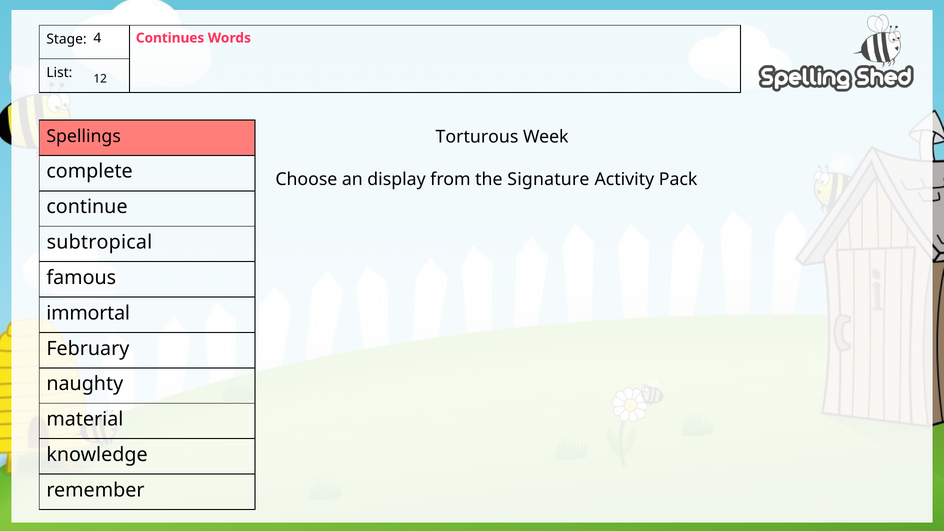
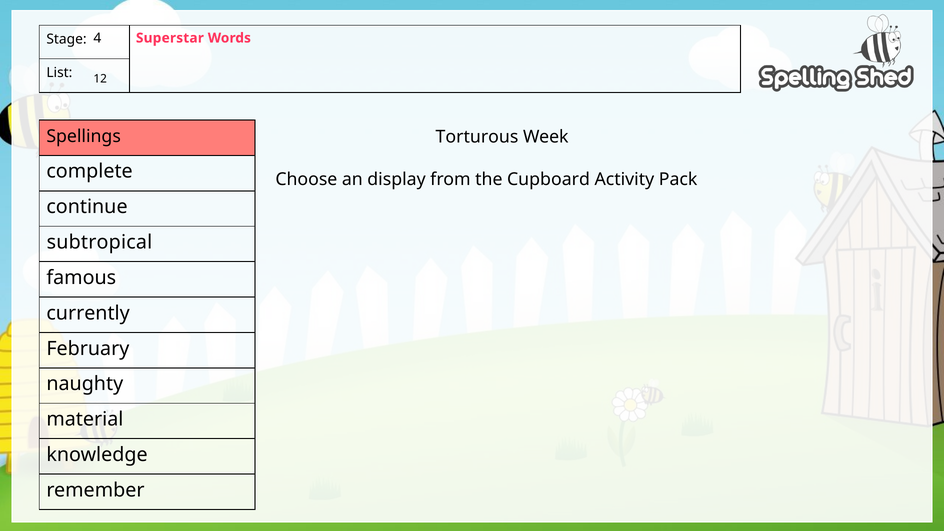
Continues: Continues -> Superstar (170, 38)
Signature: Signature -> Cupboard (548, 179)
immortal: immortal -> currently (88, 313)
